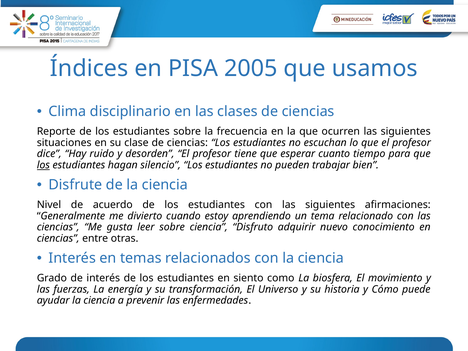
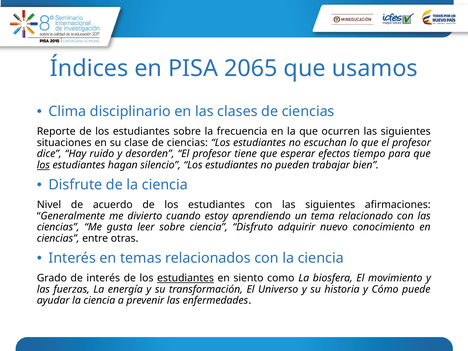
2005: 2005 -> 2065 (251, 69)
cuanto: cuanto -> efectos (334, 154)
estudiantes underline: none -> present (186, 278)
